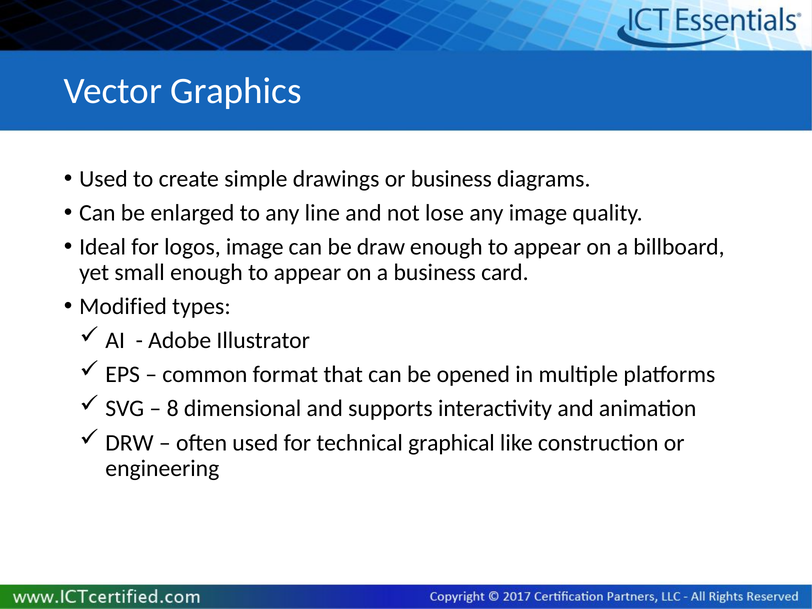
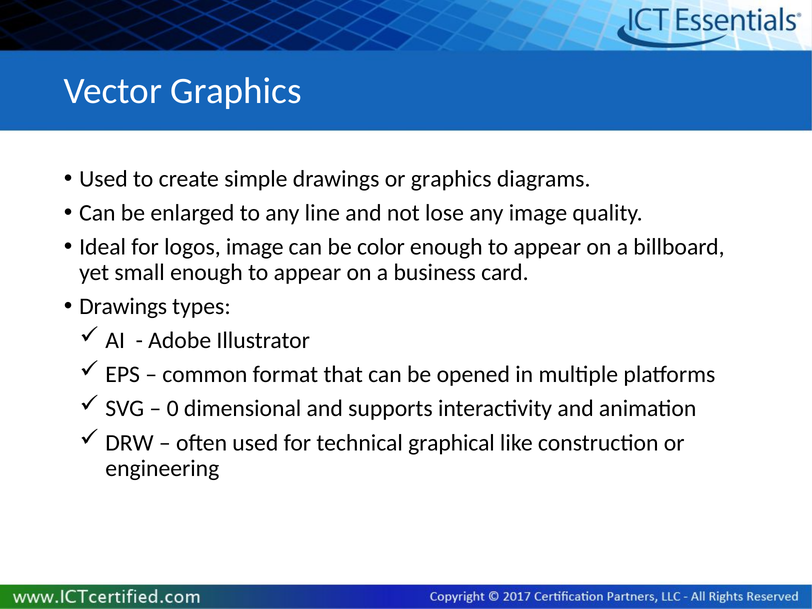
or business: business -> graphics (451, 179)
draw: draw -> color (381, 247)
Modified: Modified -> Drawings (123, 307)
8: 8 -> 0 (173, 409)
